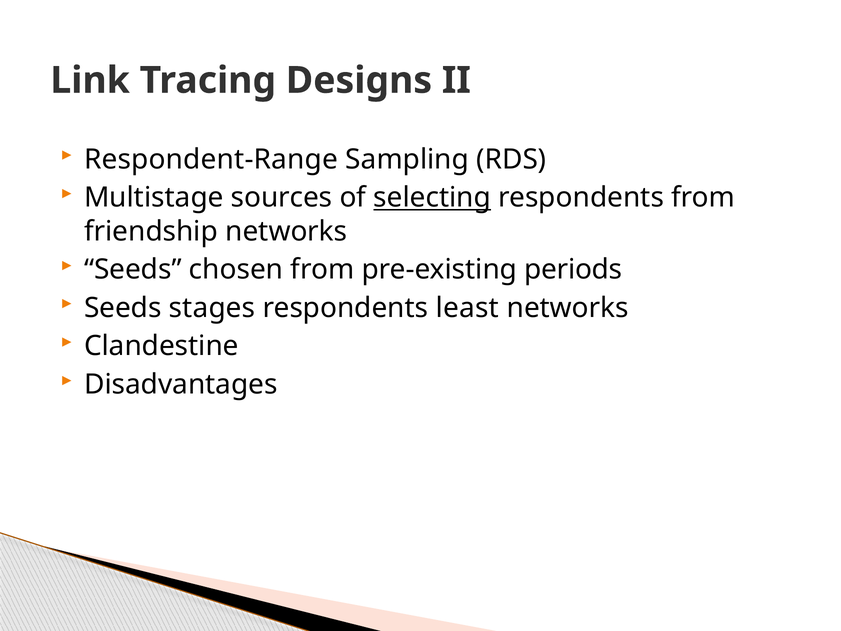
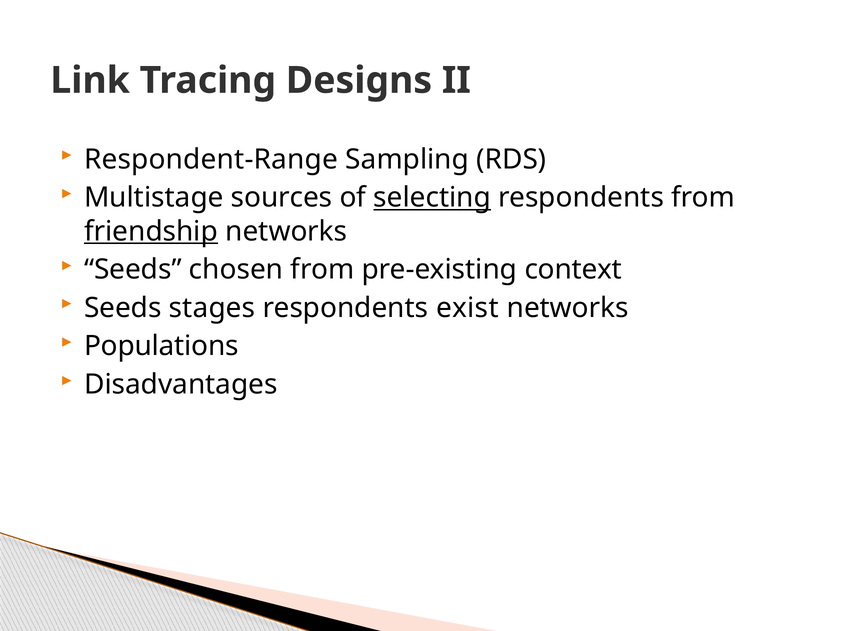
friendship underline: none -> present (151, 231)
periods: periods -> context (573, 269)
least: least -> exist (467, 308)
Clandestine: Clandestine -> Populations (161, 346)
